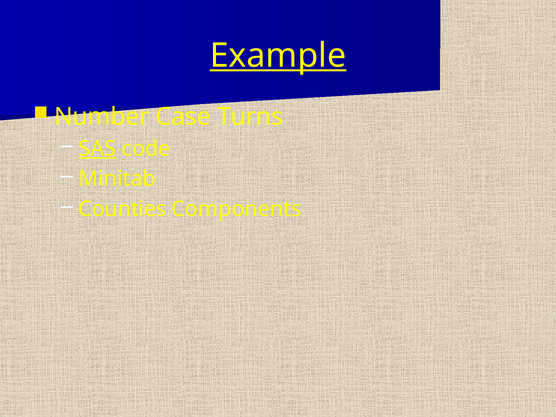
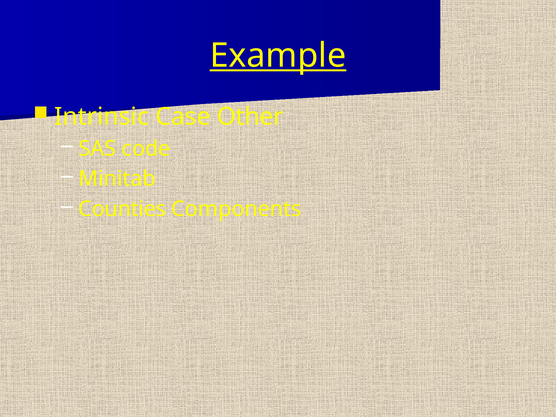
Number: Number -> Intrinsic (102, 117)
Turns: Turns -> Other (250, 117)
SAS underline: present -> none (97, 149)
